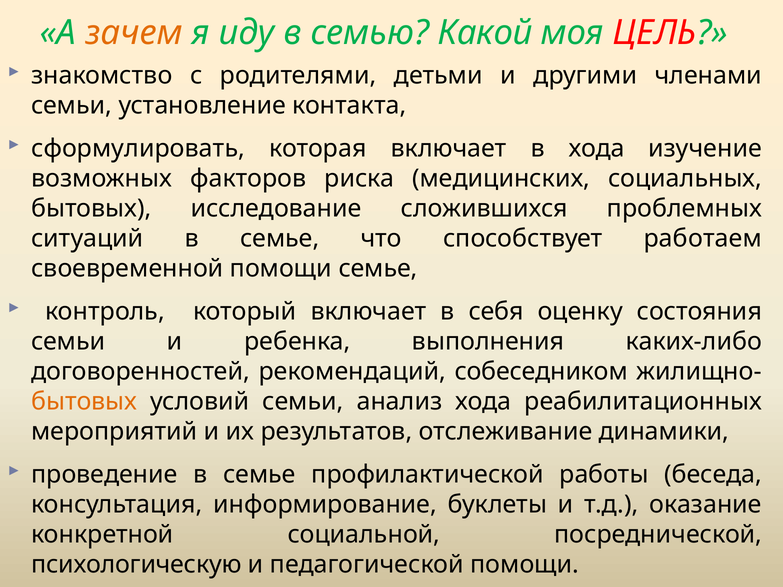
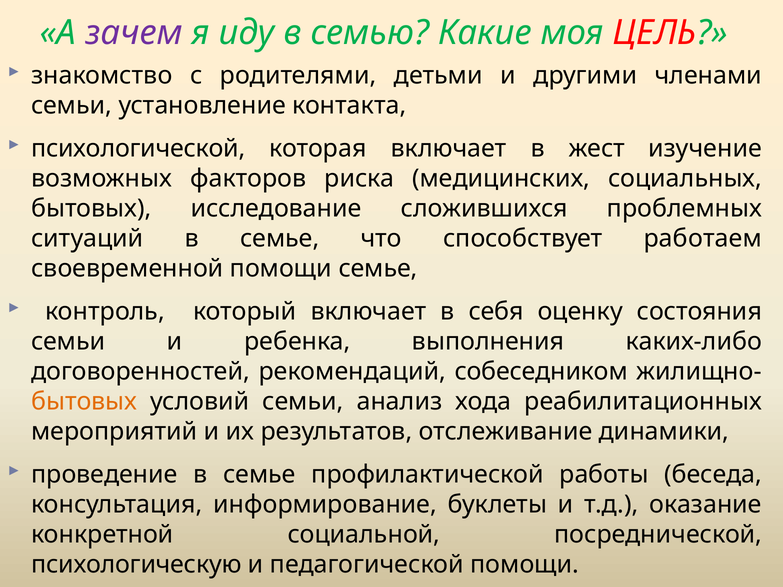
зачем colour: orange -> purple (134, 33)
Какой: Какой -> Какие (485, 33)
сформулировать: сформулировать -> психологической (138, 149)
в хода: хода -> жест (597, 149)
